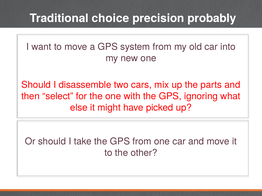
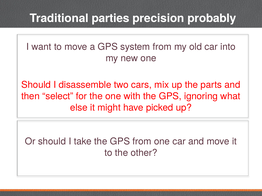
choice: choice -> parties (111, 18)
